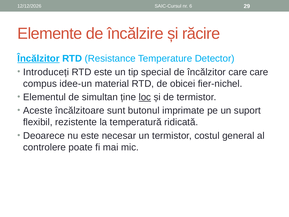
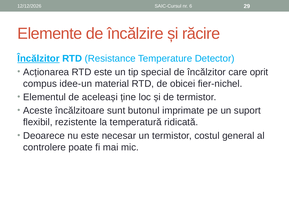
Introduceți: Introduceți -> Acționarea (46, 72)
care care: care -> oprit (259, 72)
simultan: simultan -> aceleași (100, 97)
loc underline: present -> none (145, 97)
